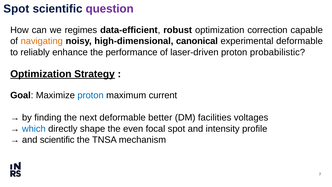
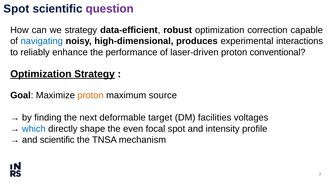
we regimes: regimes -> strategy (81, 30)
navigating colour: orange -> blue (42, 41)
canonical: canonical -> produces (197, 41)
experimental deformable: deformable -> interactions (300, 41)
probabilistic: probabilistic -> conventional (278, 52)
proton colour: blue -> orange (91, 95)
current: current -> source (163, 95)
better: better -> target (160, 117)
